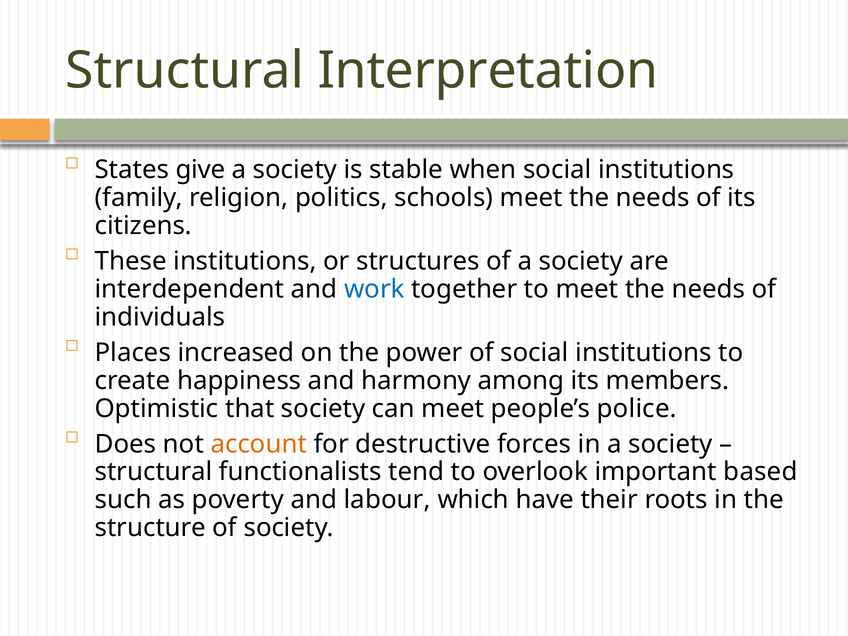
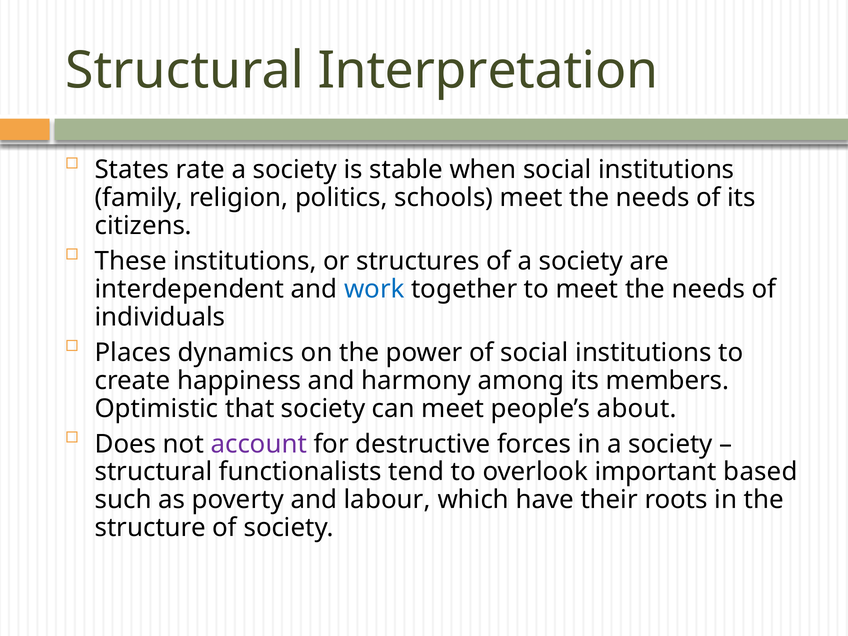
give: give -> rate (200, 170)
increased: increased -> dynamics (236, 353)
police: police -> about (637, 409)
account colour: orange -> purple (259, 444)
